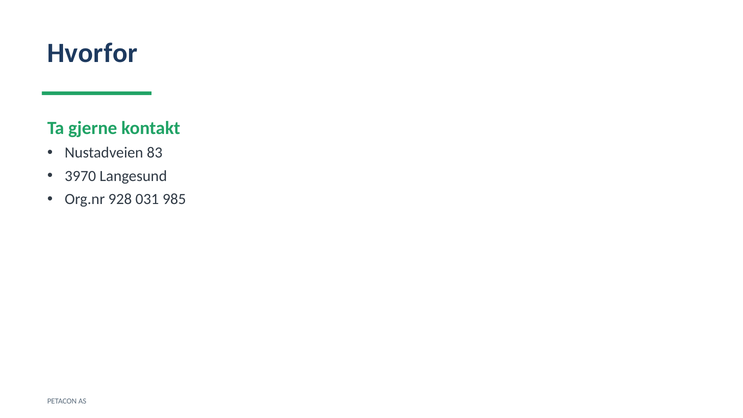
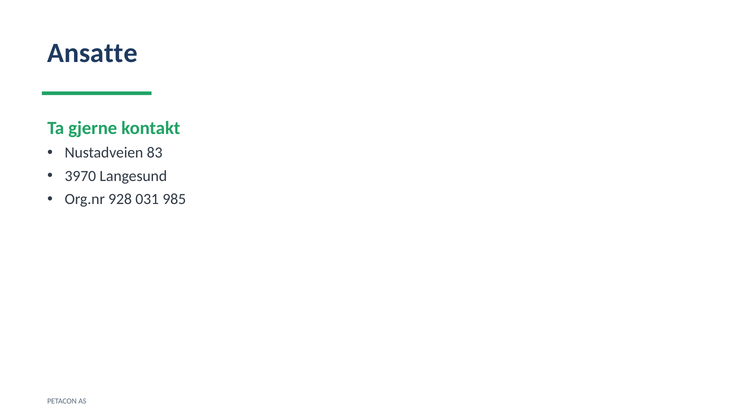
Hvorfor: Hvorfor -> Ansatte (92, 53)
